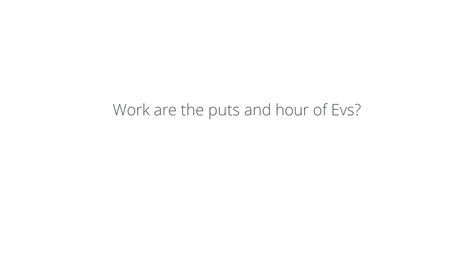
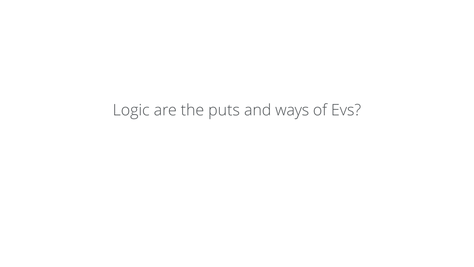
Work: Work -> Logic (131, 110)
hour: hour -> ways (292, 110)
